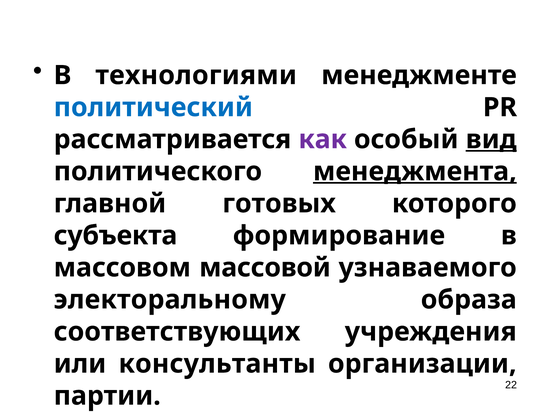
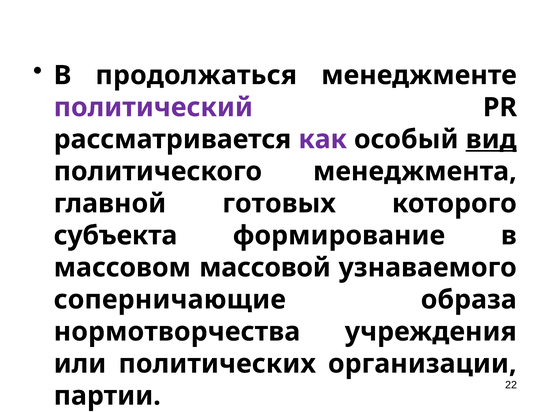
технологиями: технологиями -> продолжаться (196, 75)
политический colour: blue -> purple (153, 107)
менеджмента underline: present -> none (415, 172)
электоральному: электоральному -> соперничающие (170, 300)
соответствующих: соответствующих -> нормотворчества (177, 332)
консультанты: консультанты -> политических (217, 364)
